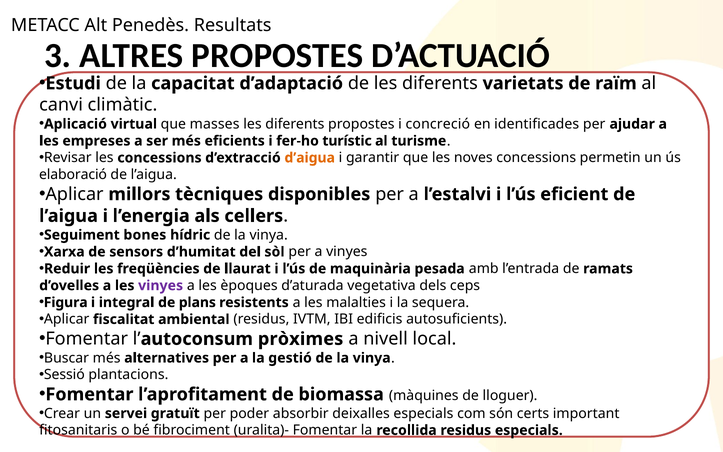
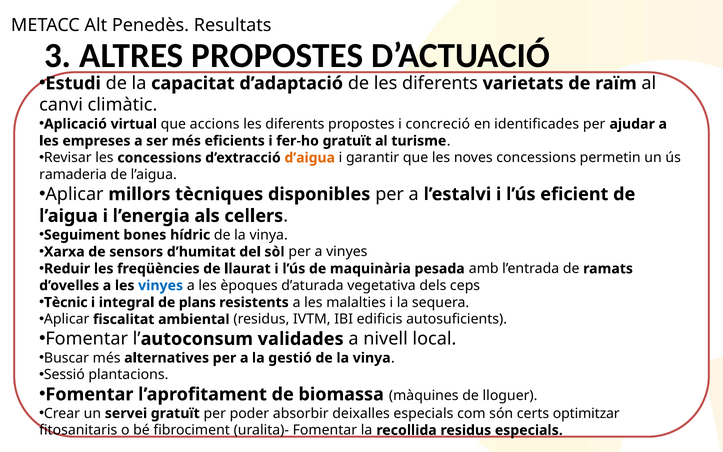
masses: masses -> accions (215, 124)
fer-ho turístic: turístic -> gratuït (347, 141)
elaboració: elaboració -> ramaderia (73, 175)
vinyes colour: purple -> blue (161, 285)
Figura: Figura -> Tècnic (66, 302)
pròximes: pròximes -> validades (301, 339)
important: important -> optimitzar (586, 413)
